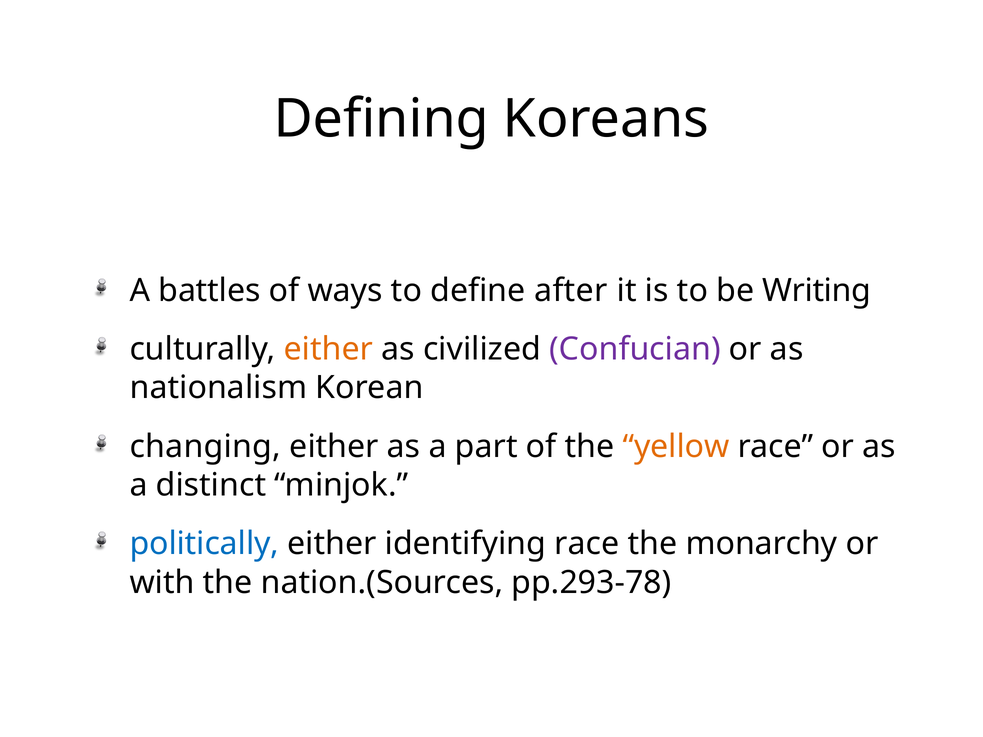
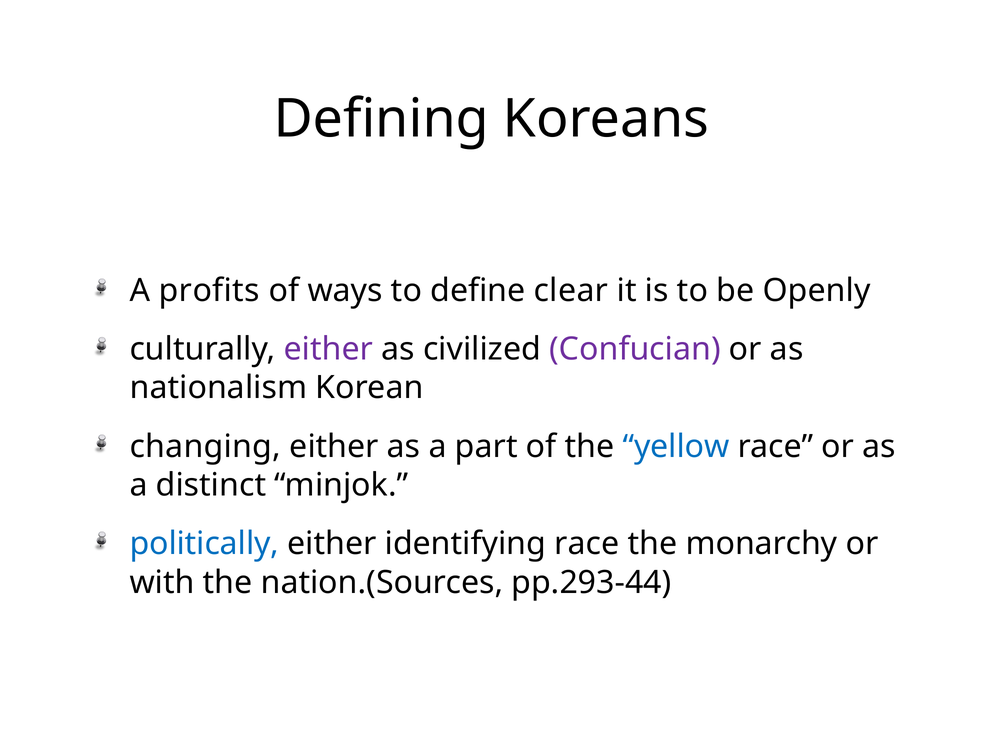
battles: battles -> profits (209, 291)
after: after -> clear (571, 291)
Writing: Writing -> Openly (816, 291)
either colour: orange -> purple (328, 349)
yellow colour: orange -> blue (676, 447)
pp.293-78: pp.293-78 -> pp.293-44 (591, 583)
